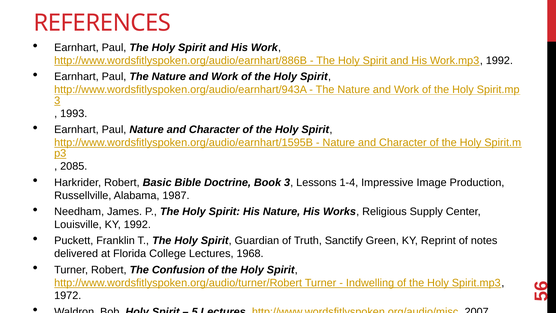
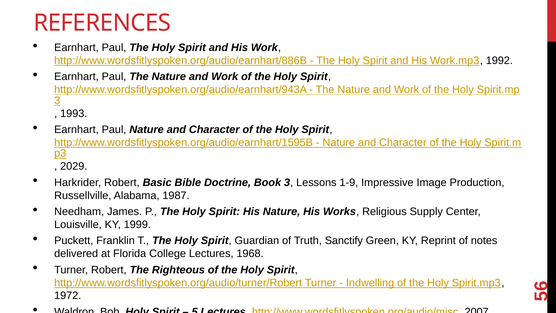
2085: 2085 -> 2029 (74, 166)
1-4: 1-4 -> 1-9 (349, 182)
KY 1992: 1992 -> 1999 (137, 224)
Confusion: Confusion -> Righteous (178, 270)
